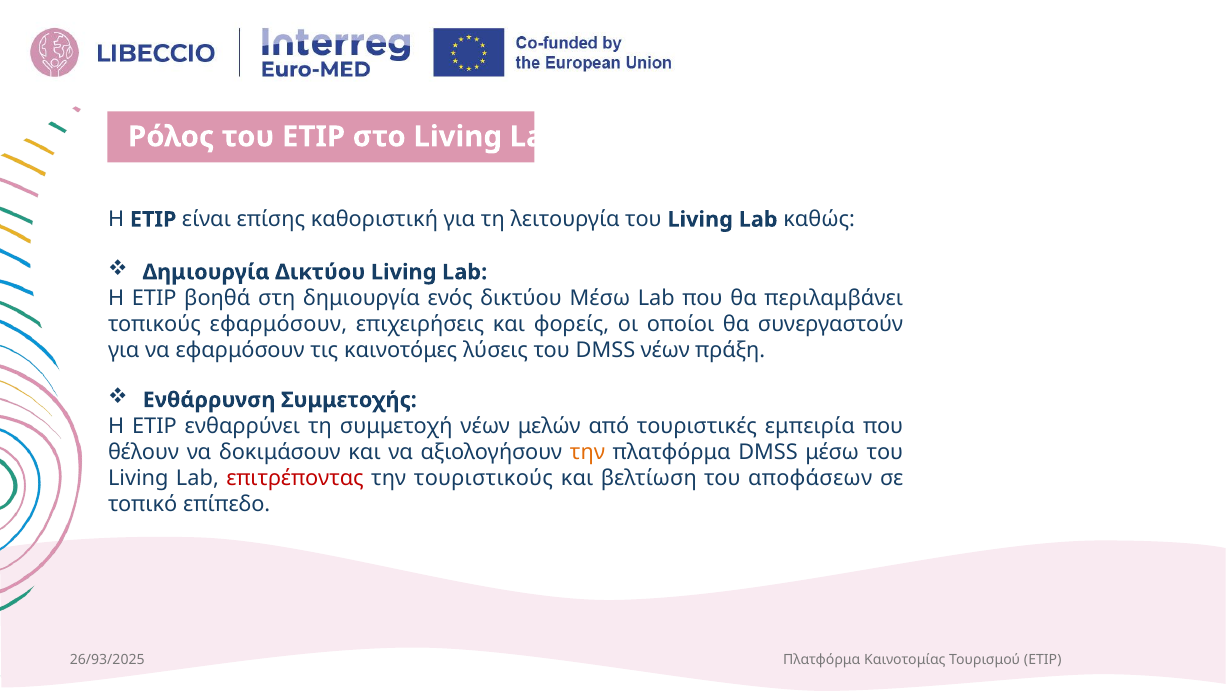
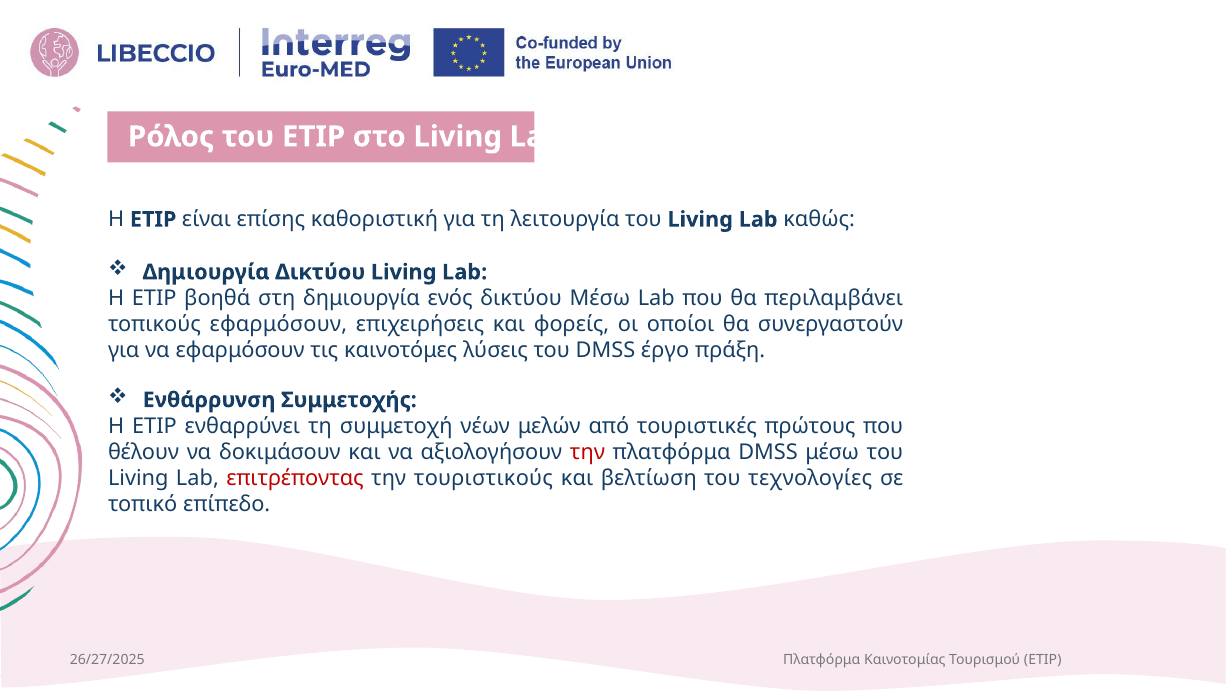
DMSS νέων: νέων -> έργο (665, 350)
εμπειρία: εμπειρία -> πρώτους (810, 426)
την colour: orange -> red (587, 452)
αποφάσεων: αποφάσεων -> τεχνολογίες (810, 478)
26/93/2025: 26/93/2025 -> 26/27/2025 (107, 660)
